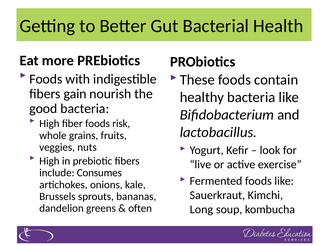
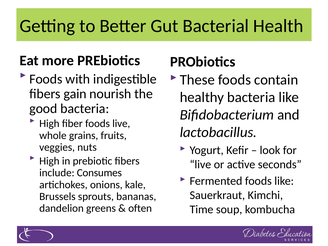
foods risk: risk -> live (121, 124)
exercise: exercise -> seconds (280, 164)
Long: Long -> Time (202, 209)
